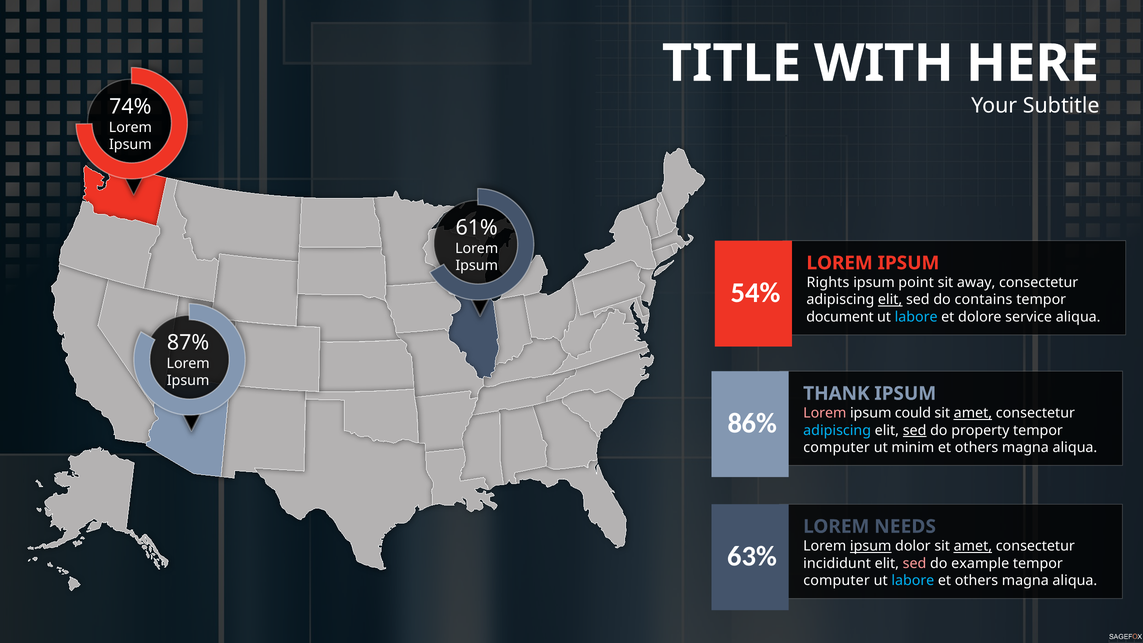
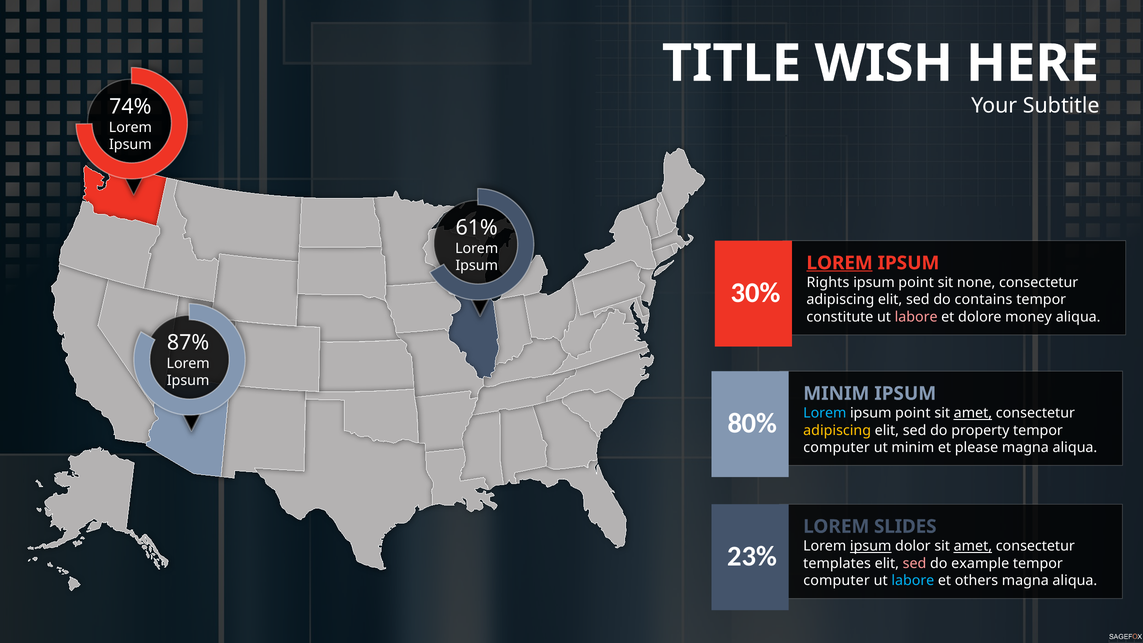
WITH: WITH -> WISH (884, 63)
LOREM underline: none -> present (840, 263)
away: away -> none (976, 283)
54%: 54% -> 30% (756, 293)
elit underline: present -> none (890, 300)
document: document -> constitute (840, 317)
labore colour: light blue -> pink (916, 317)
service: service -> money (1029, 317)
THANK: THANK -> MINIM (836, 393)
Lorem colour: pink -> light blue (825, 413)
could: could -> point (913, 413)
86%: 86% -> 80% (752, 423)
adipiscing colour: light blue -> yellow (837, 430)
sed underline: present -> none (915, 430)
others: others -> please (977, 447)
NEEDS: NEEDS -> SLIDES (905, 526)
63%: 63% -> 23% (752, 556)
incididunt: incididunt -> templates (837, 563)
